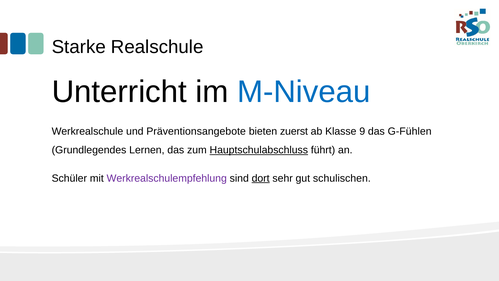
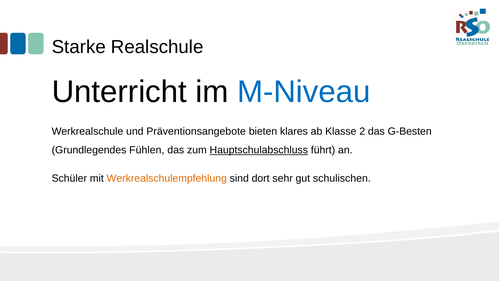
zuerst: zuerst -> klares (294, 131)
9: 9 -> 2 (362, 131)
G-Fühlen: G-Fühlen -> G-Besten (410, 131)
Lernen: Lernen -> Fühlen (147, 150)
Werkrealschulempfehlung colour: purple -> orange (167, 178)
dort underline: present -> none (261, 178)
